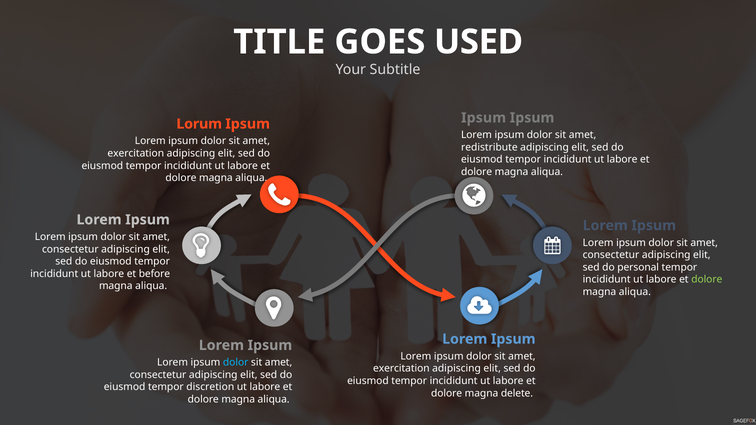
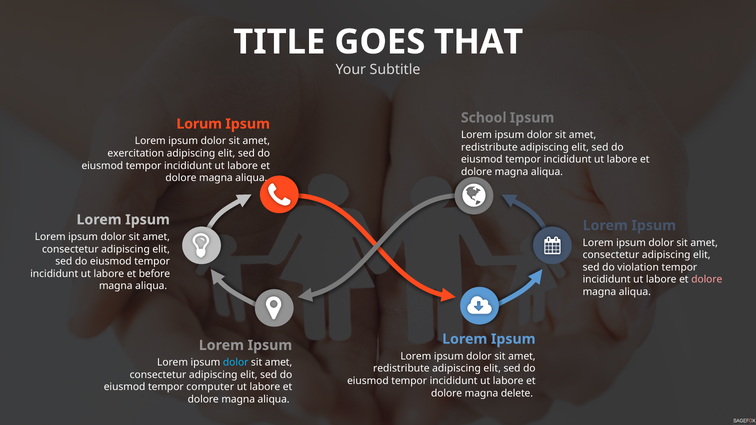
USED: USED -> THAT (479, 42)
Ipsum: Ipsum -> School (484, 118)
personal: personal -> violation (638, 267)
dolore colour: light green -> pink (707, 280)
exercitation: exercitation -> redistribute (401, 369)
discretion: discretion -> computer (210, 387)
